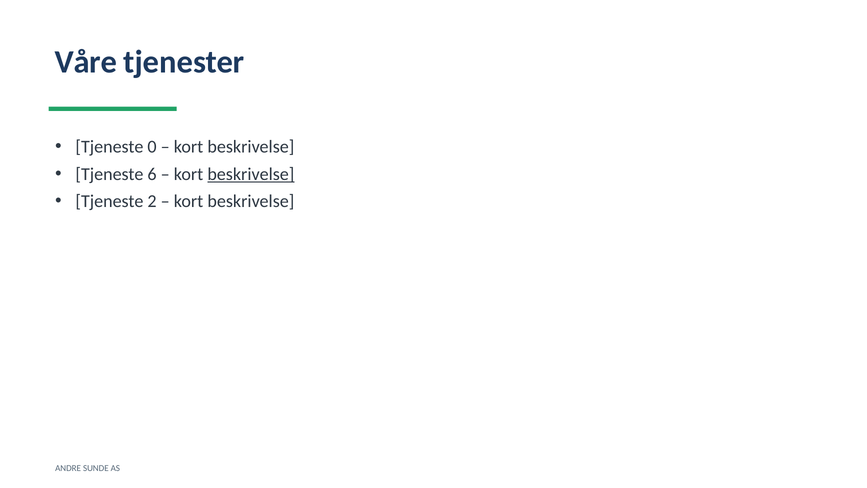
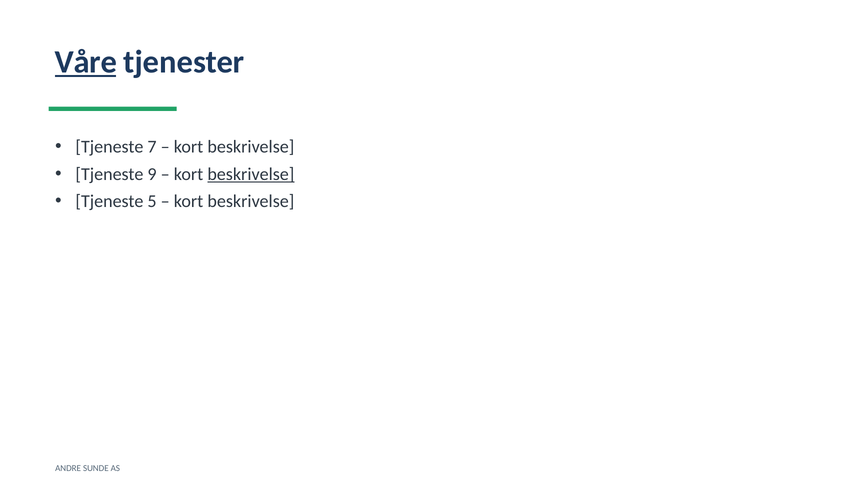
Våre underline: none -> present (86, 62)
0: 0 -> 7 (152, 147)
6: 6 -> 9 (152, 174)
2: 2 -> 5 (152, 201)
